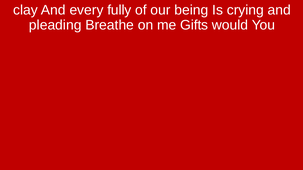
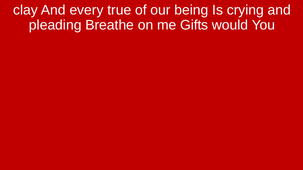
fully: fully -> true (119, 10)
